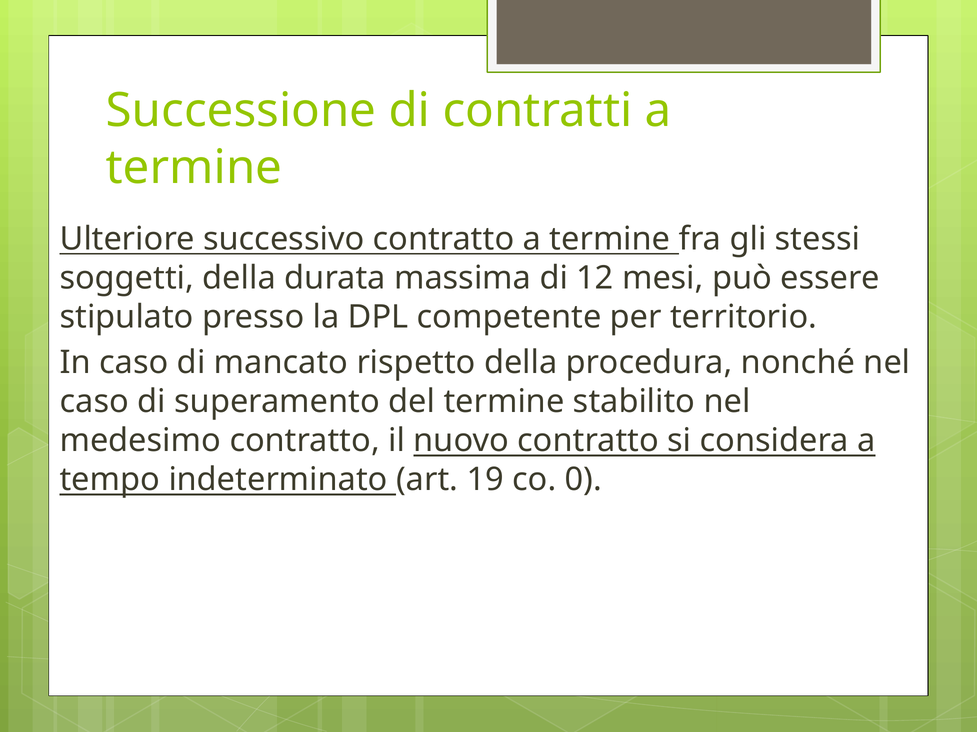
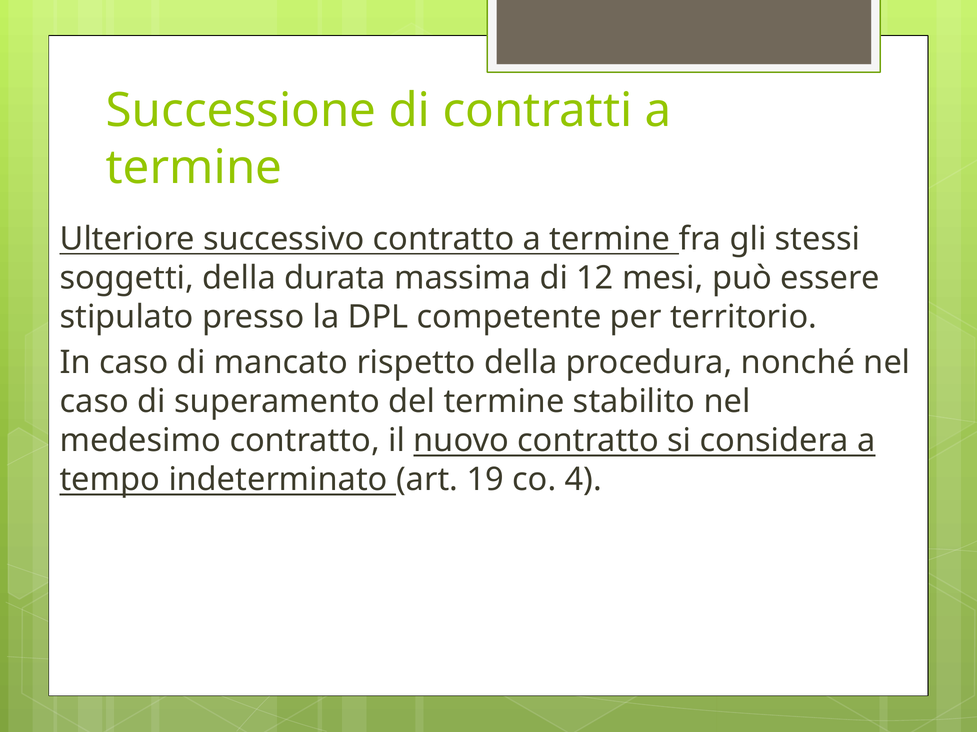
0: 0 -> 4 (583, 480)
